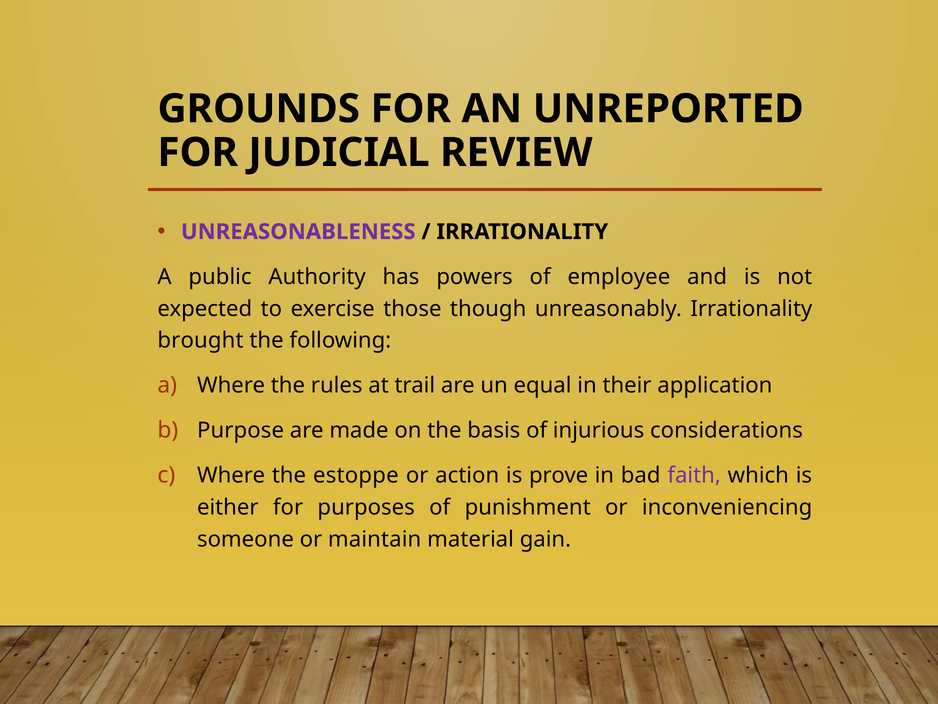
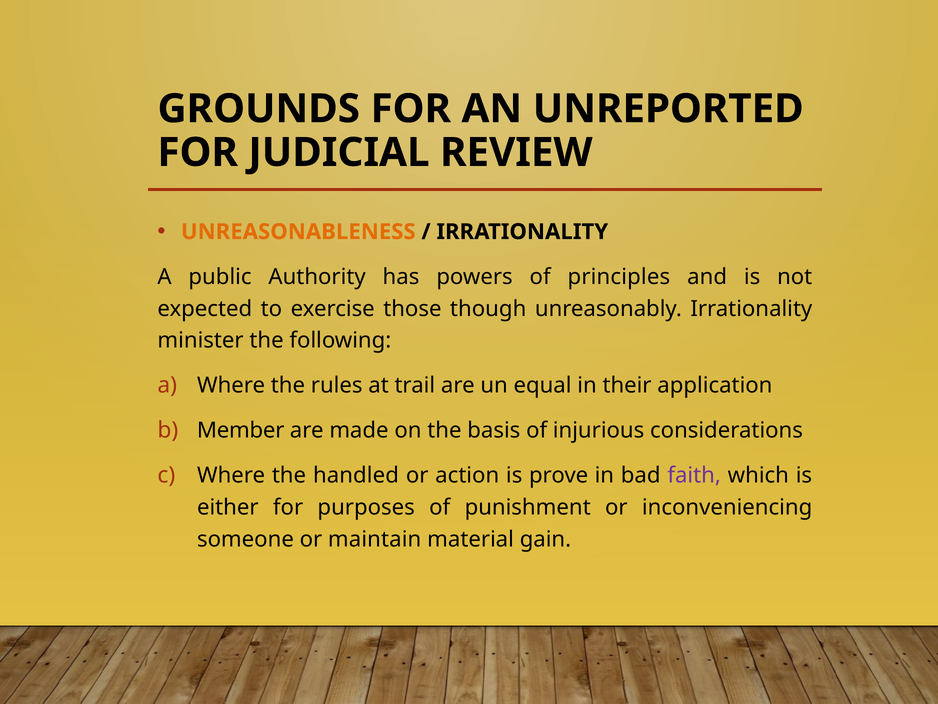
UNREASONABLENESS colour: purple -> orange (298, 232)
employee: employee -> principles (619, 277)
brought: brought -> minister (201, 340)
Purpose: Purpose -> Member (241, 430)
estoppe: estoppe -> handled (356, 475)
